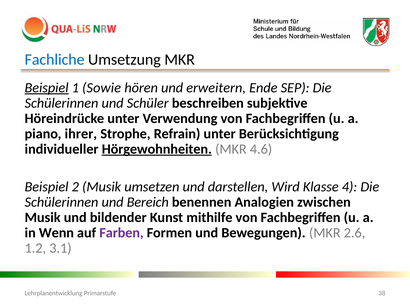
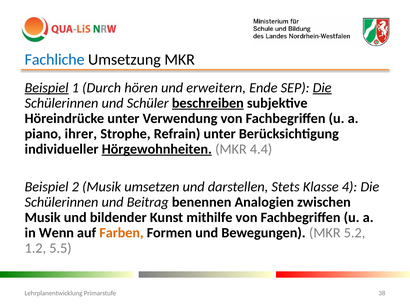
Sowie: Sowie -> Durch (102, 88)
Die underline: none -> present (322, 88)
beschreiben underline: none -> present (208, 103)
4.6: 4.6 -> 4.4 (261, 149)
Wird: Wird -> Stets (286, 187)
Bereich: Bereich -> Beitrag (148, 202)
Farben colour: purple -> orange (121, 233)
2.6: 2.6 -> 5.2 (355, 233)
3.1: 3.1 -> 5.5 (60, 249)
